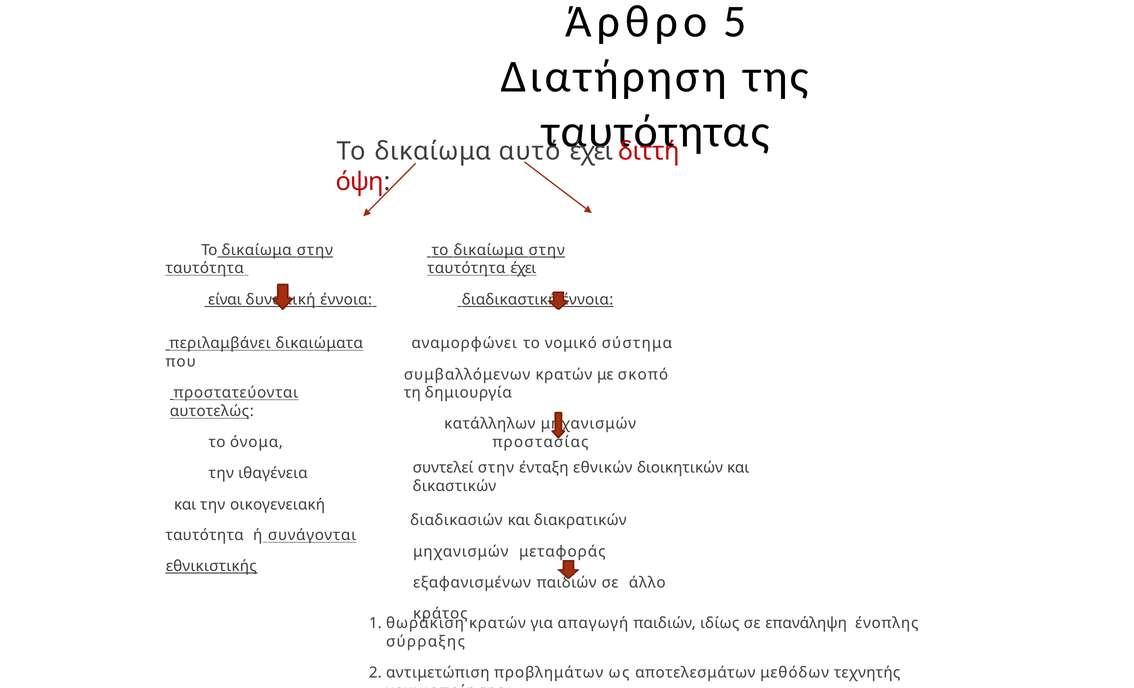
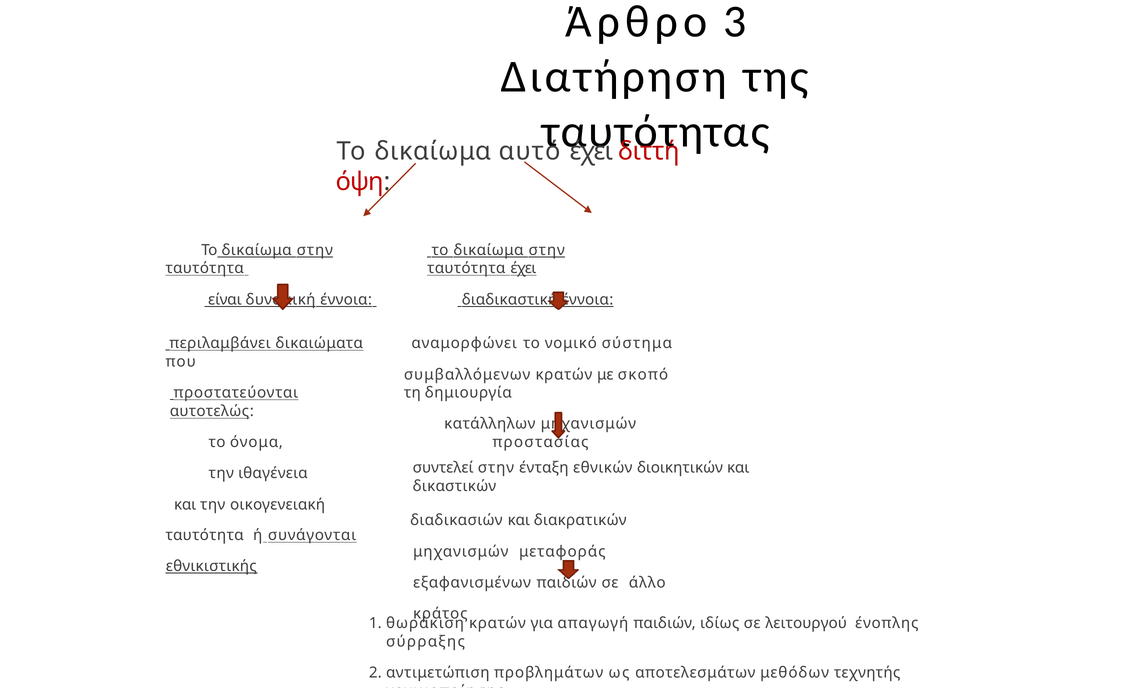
5: 5 -> 3 (735, 21)
επανάληψη: επανάληψη -> λειτουργού (806, 623)
